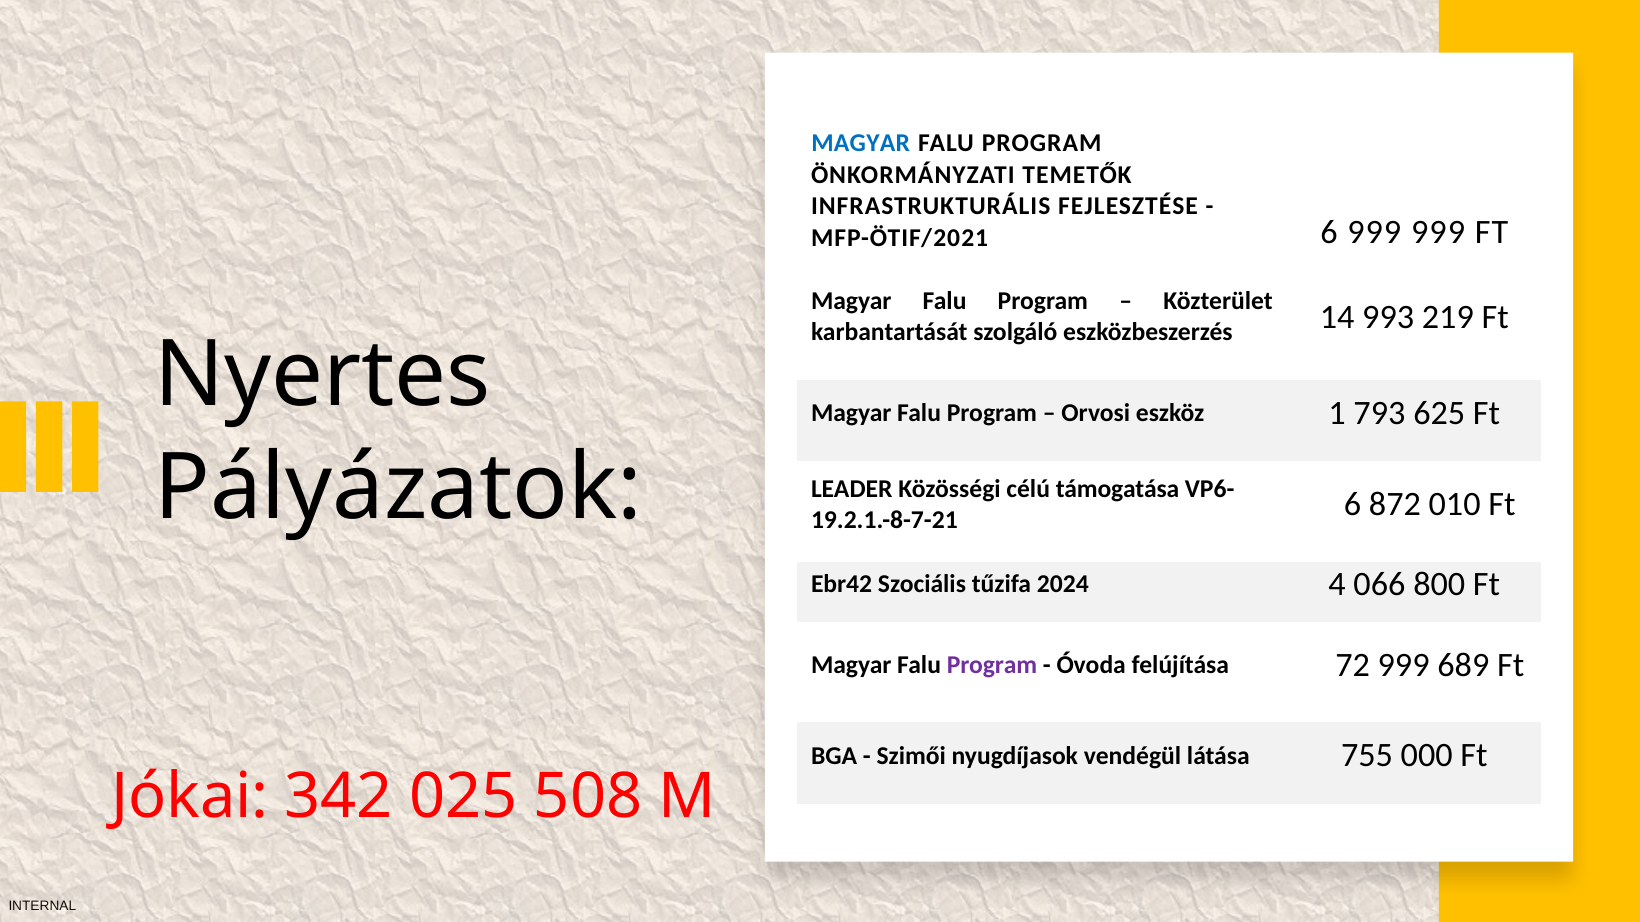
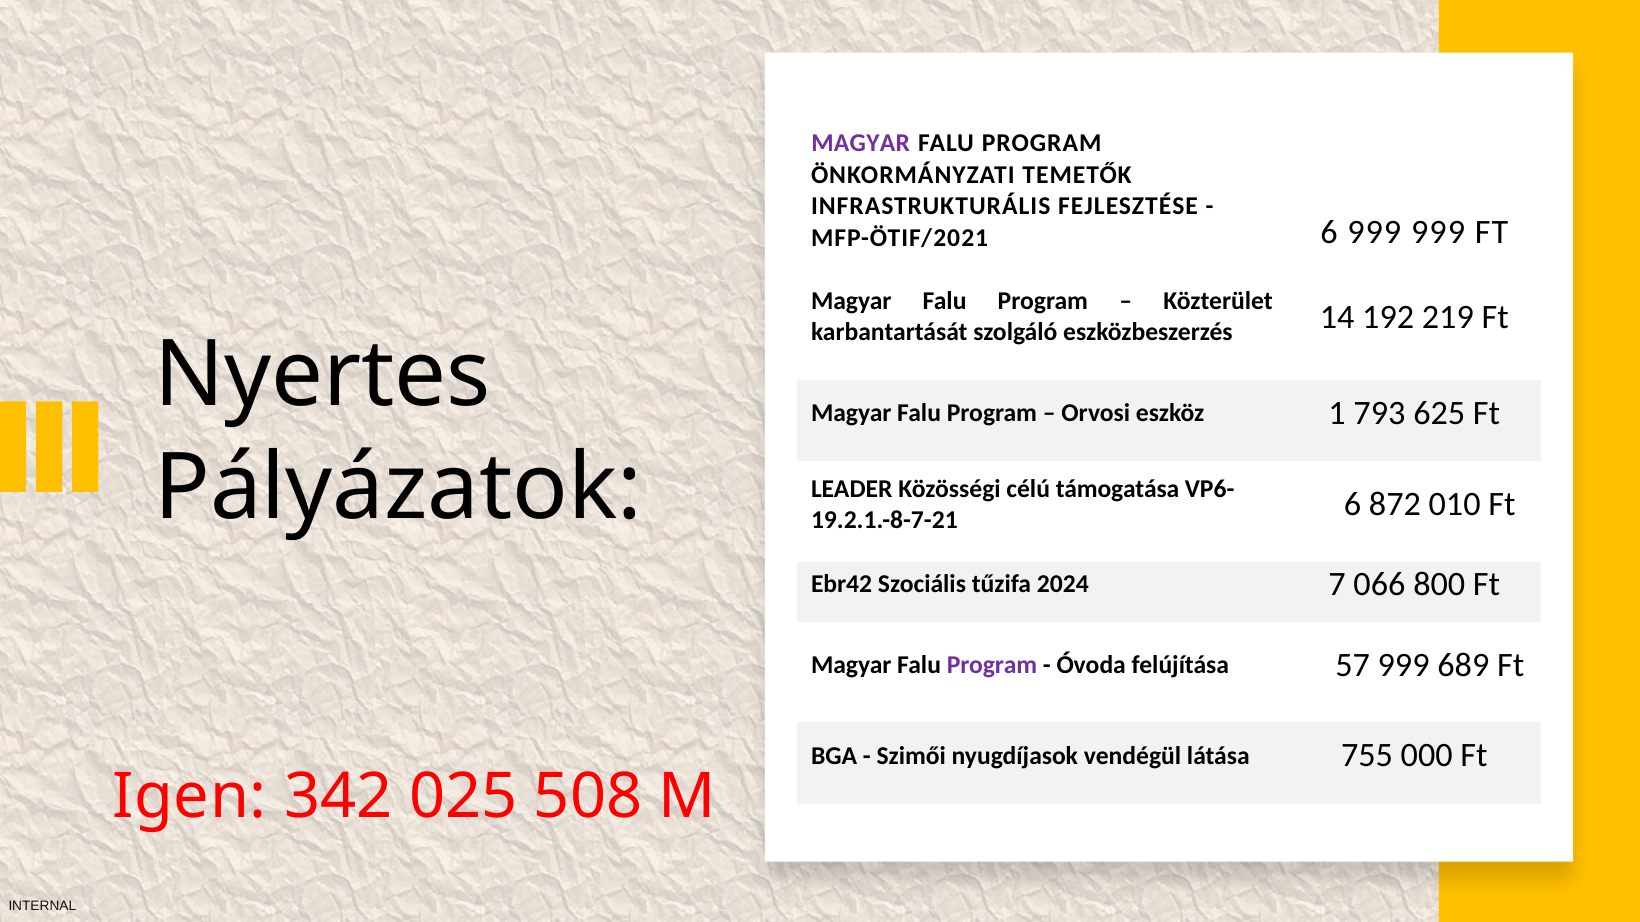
MAGYAR colour: blue -> purple (861, 144)
993: 993 -> 192 (1388, 317)
4: 4 -> 7 (1337, 585)
72: 72 -> 57 (1353, 665)
Jókai: Jókai -> Igen (190, 797)
